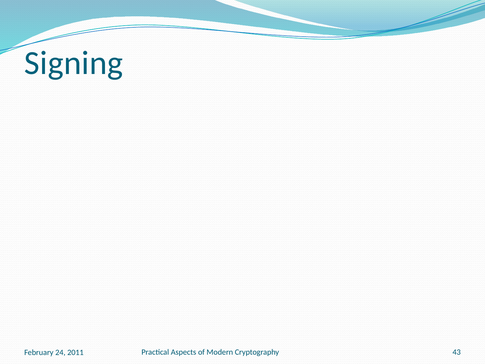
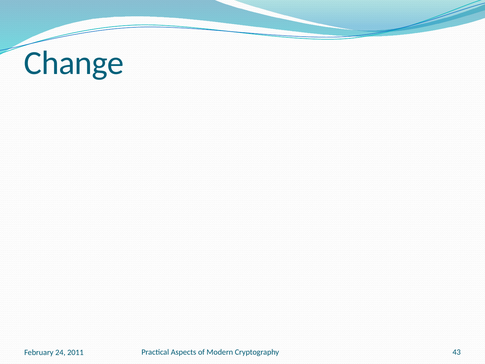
Signing: Signing -> Change (74, 63)
